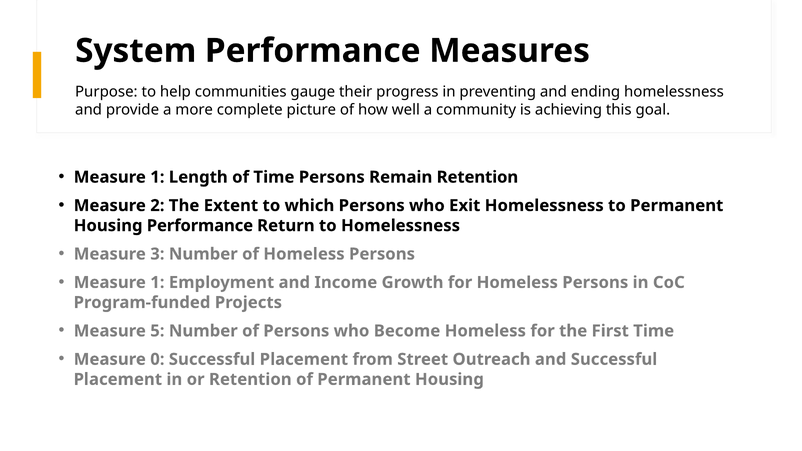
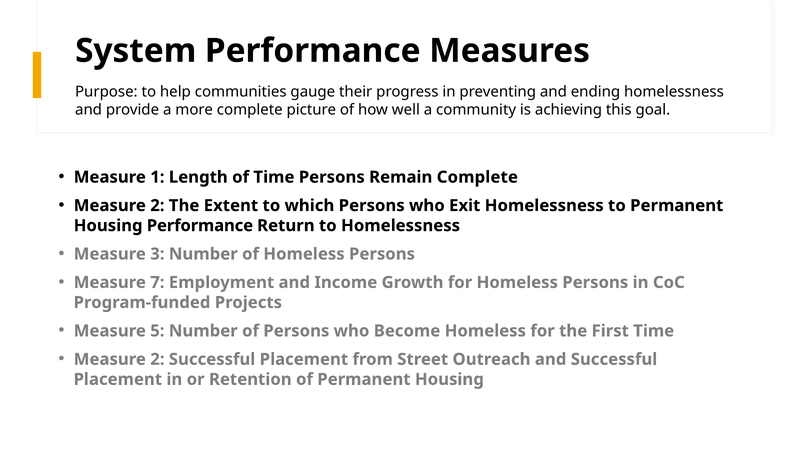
Remain Retention: Retention -> Complete (477, 177)
1: 1 -> 7 (157, 283)
0: 0 -> 2 (157, 359)
